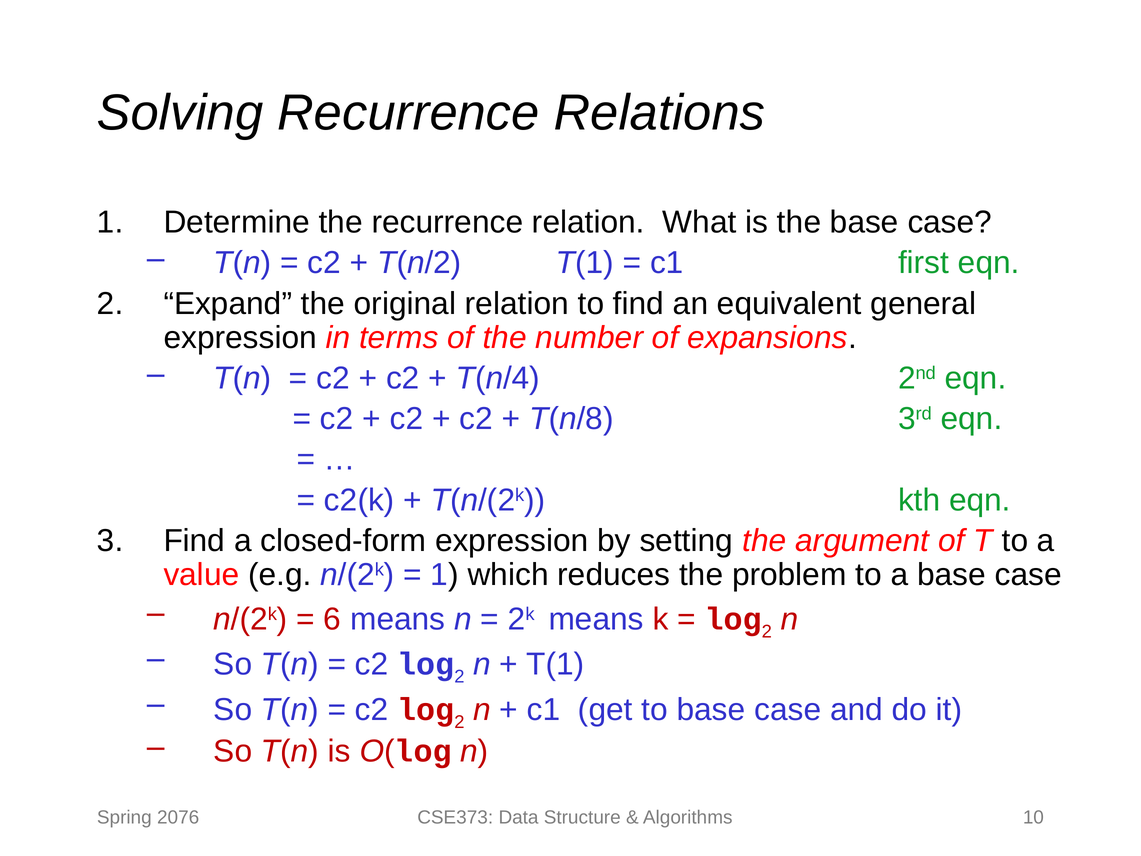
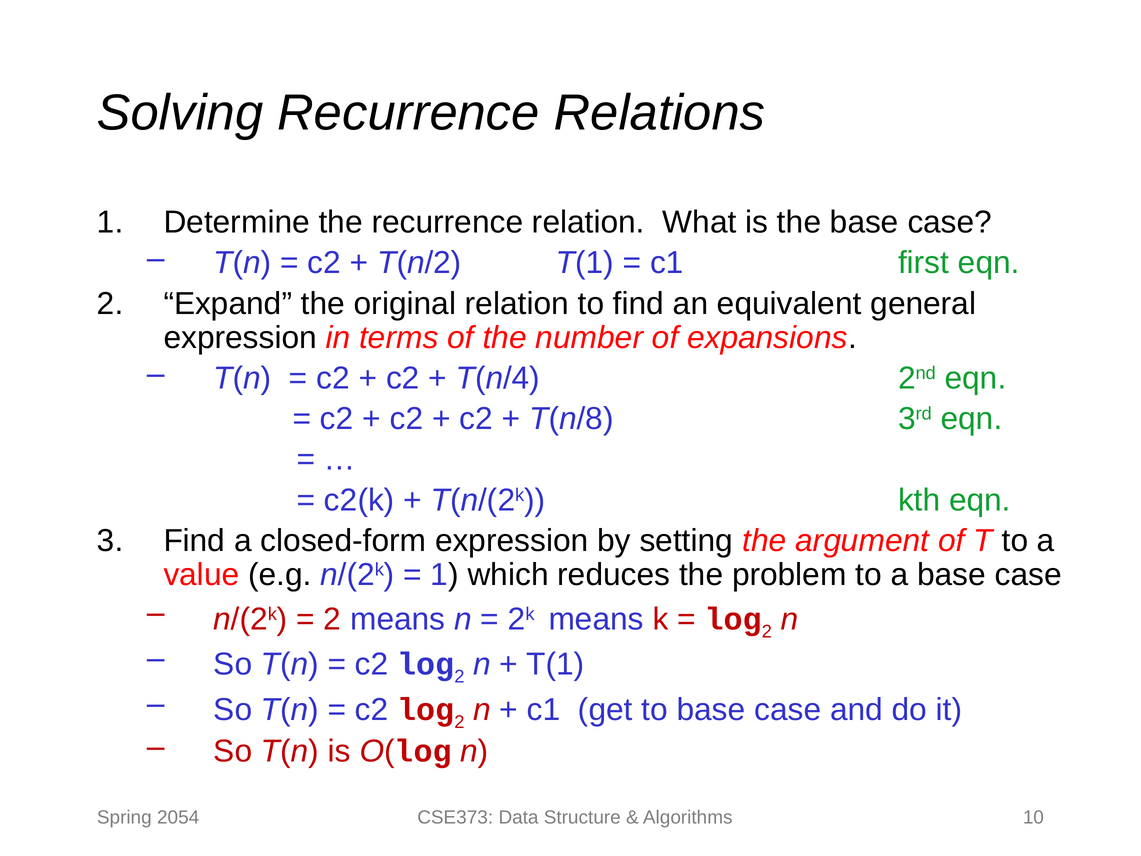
6: 6 -> 2 (332, 619)
2076: 2076 -> 2054 (178, 817)
